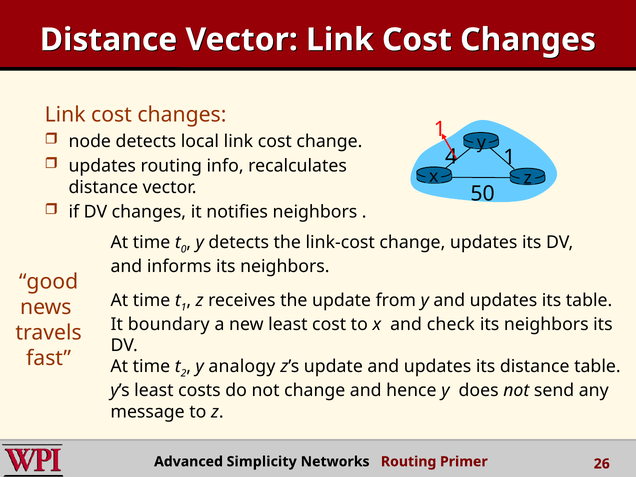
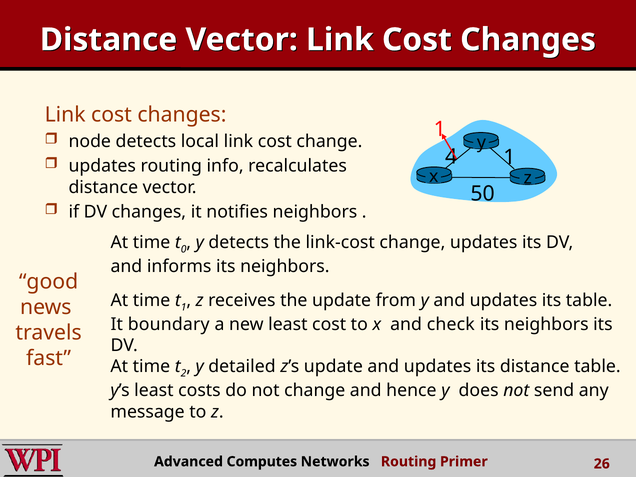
analogy: analogy -> detailed (242, 367)
Simplicity: Simplicity -> Computes (262, 462)
